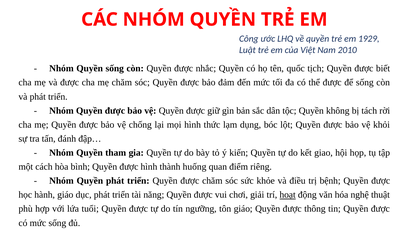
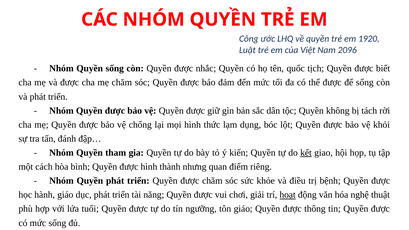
1929: 1929 -> 1920 (369, 39)
2010: 2010 -> 2096 (347, 50)
kết underline: none -> present (306, 153)
huống: huống -> nhưng (195, 167)
